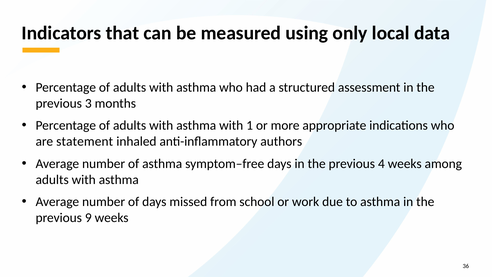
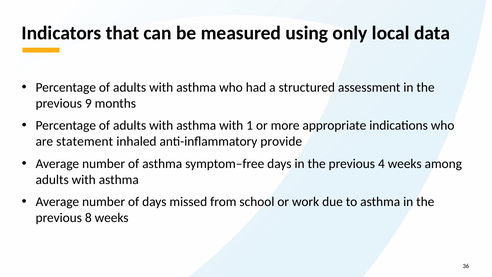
3: 3 -> 9 (88, 103)
authors: authors -> provide (281, 141)
9: 9 -> 8 (88, 218)
